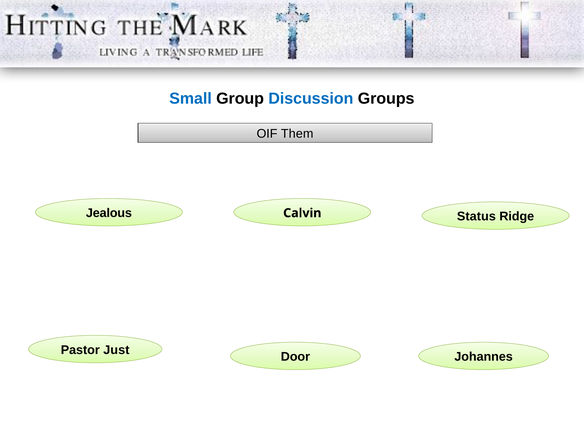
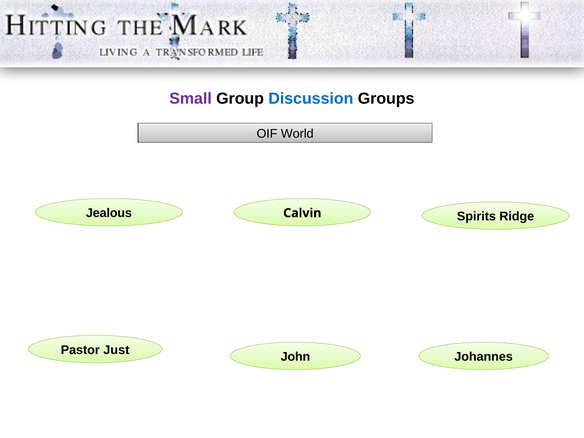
Small colour: blue -> purple (191, 98)
Them: Them -> World (297, 134)
Status: Status -> Spirits (476, 216)
Door: Door -> John (295, 357)
